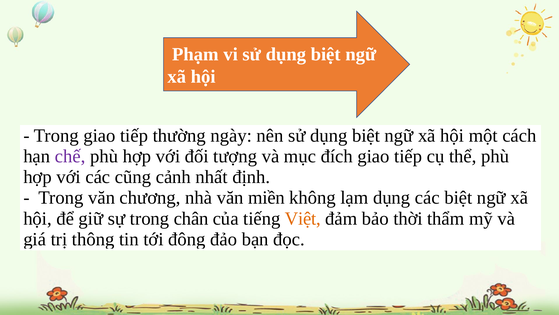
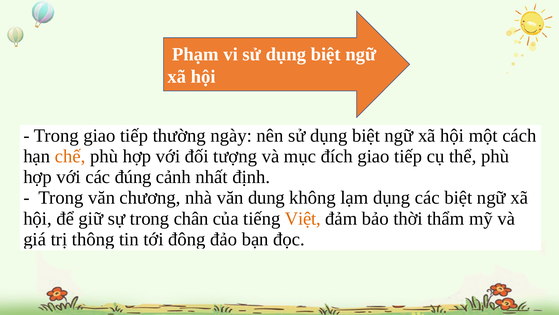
chế colour: purple -> orange (70, 156)
cũng: cũng -> đúng (133, 177)
miền: miền -> dung (266, 197)
